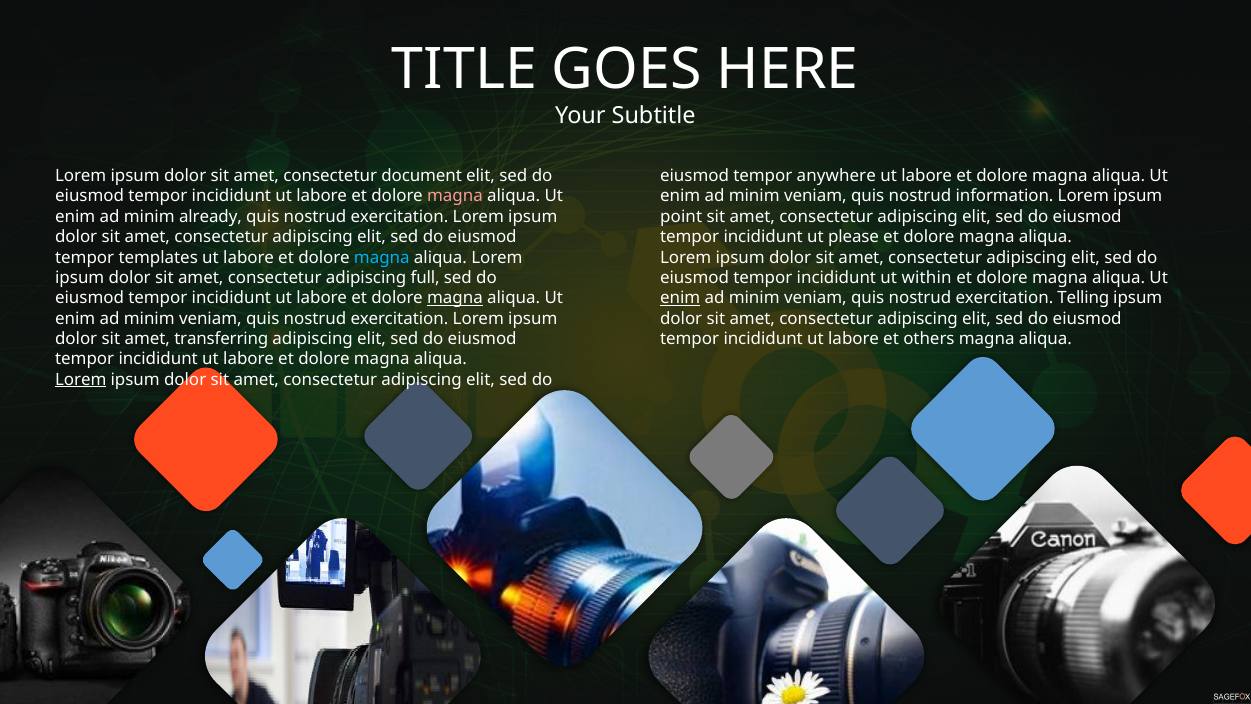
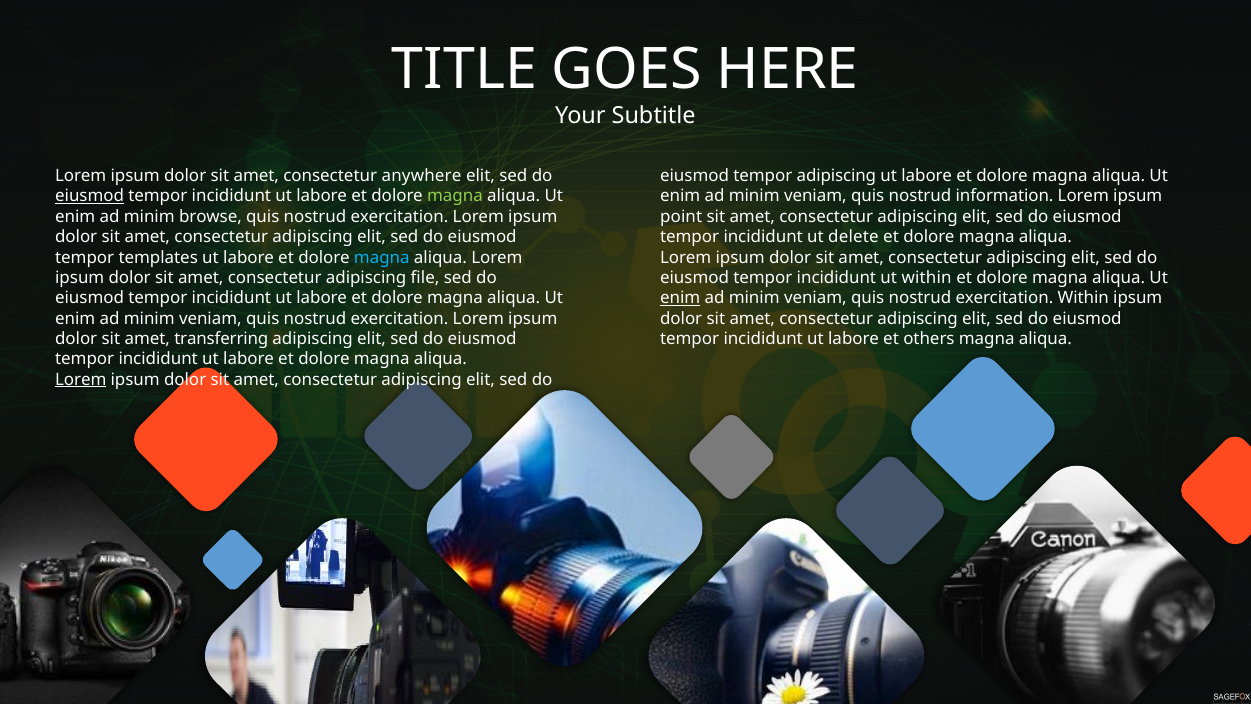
document: document -> anywhere (422, 176)
tempor anywhere: anywhere -> adipiscing (836, 176)
eiusmod underline: none -> present (90, 196)
magna colour: pink -> light green (455, 196)
already: already -> browse (210, 217)
please: please -> delete (853, 237)
full: full -> file (425, 278)
magna underline: present -> none (455, 298)
exercitation Telling: Telling -> Within (1083, 298)
